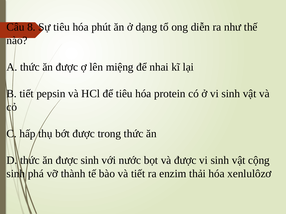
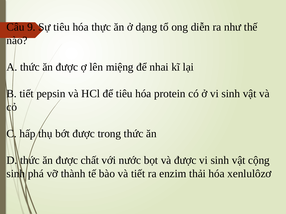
8: 8 -> 9 (31, 27)
phút: phút -> thực (101, 27)
được sinh: sinh -> chất (90, 161)
